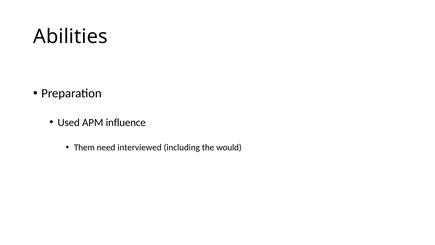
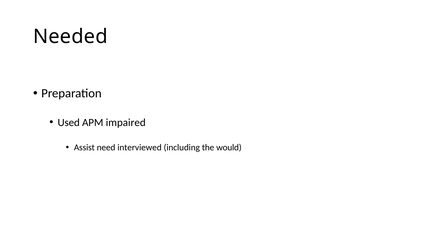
Abilities: Abilities -> Needed (70, 37)
influence: influence -> impaired (126, 122)
Them: Them -> Assist (84, 147)
